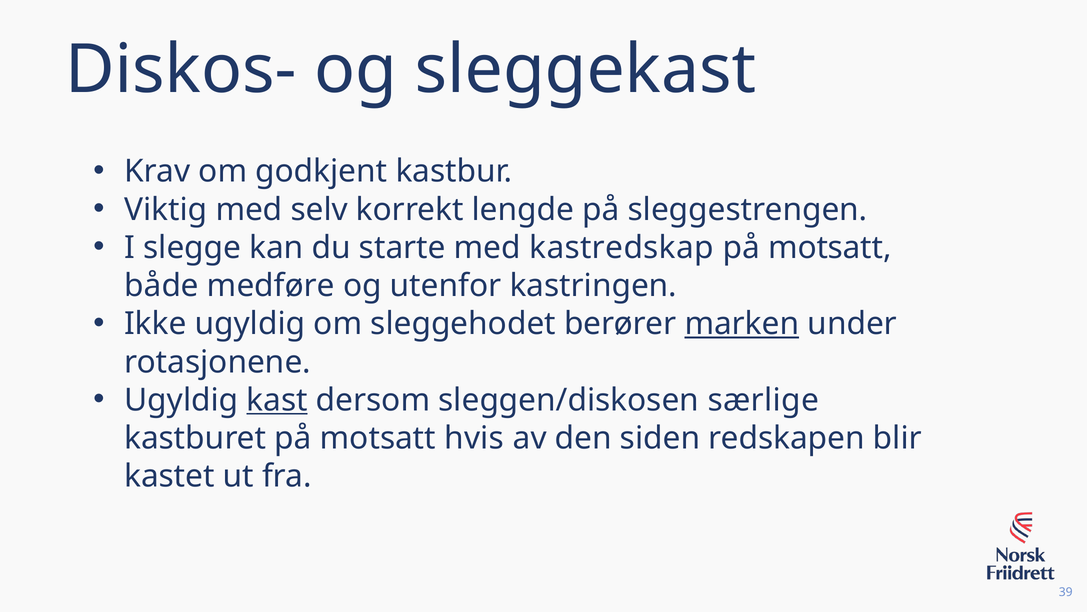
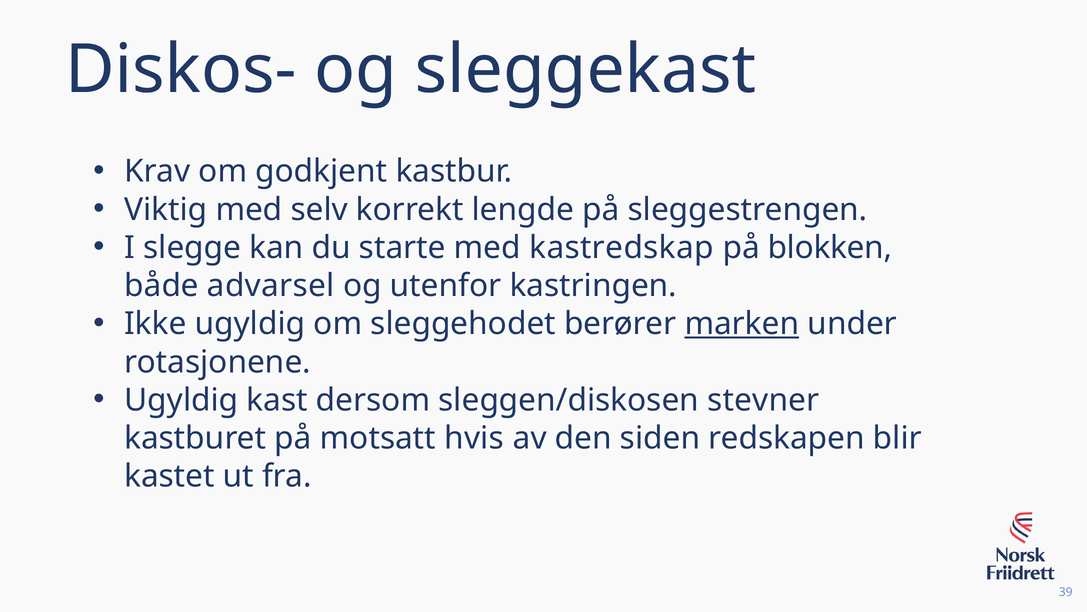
motsatt: motsatt -> blokken (830, 247)
medføre: medføre -> advarsel (271, 286)
kast underline: present -> none (277, 400)
særlige: særlige -> stevner (763, 400)
